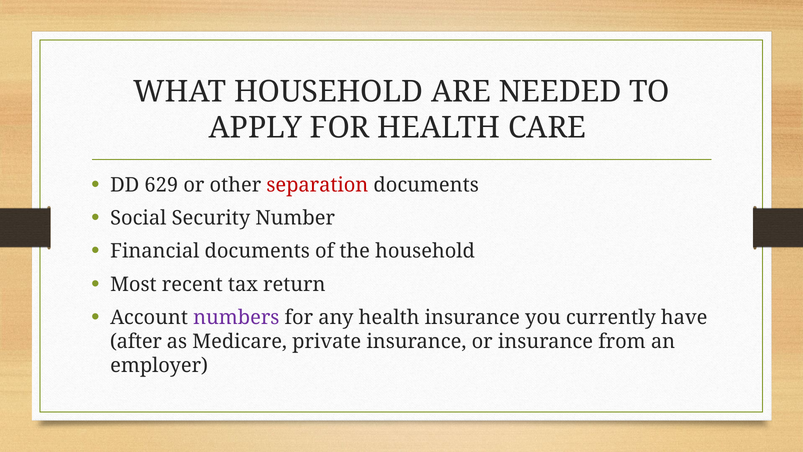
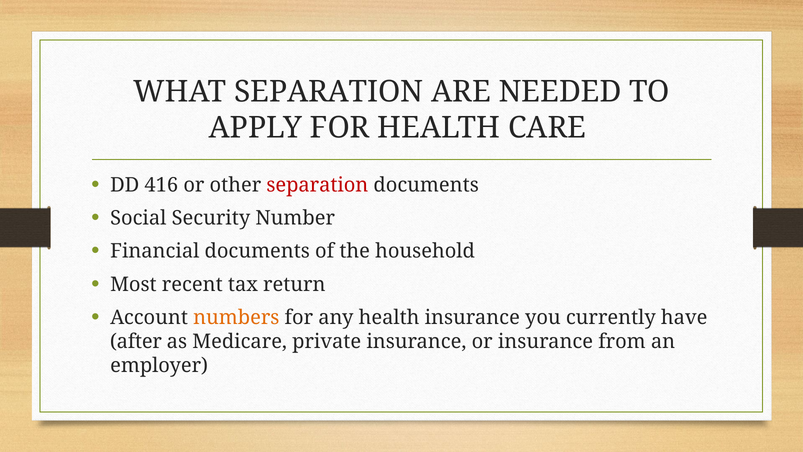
WHAT HOUSEHOLD: HOUSEHOLD -> SEPARATION (329, 92)
629: 629 -> 416 (161, 185)
numbers colour: purple -> orange (236, 317)
